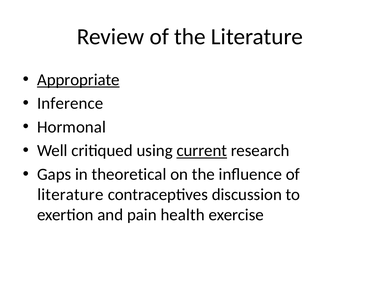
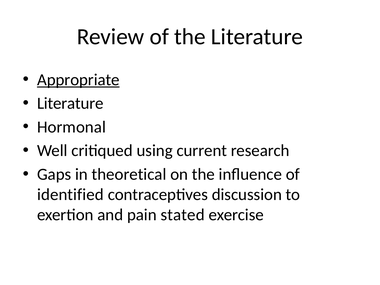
Inference: Inference -> Literature (70, 103)
current underline: present -> none (202, 151)
literature: literature -> identified (70, 195)
health: health -> stated (183, 215)
